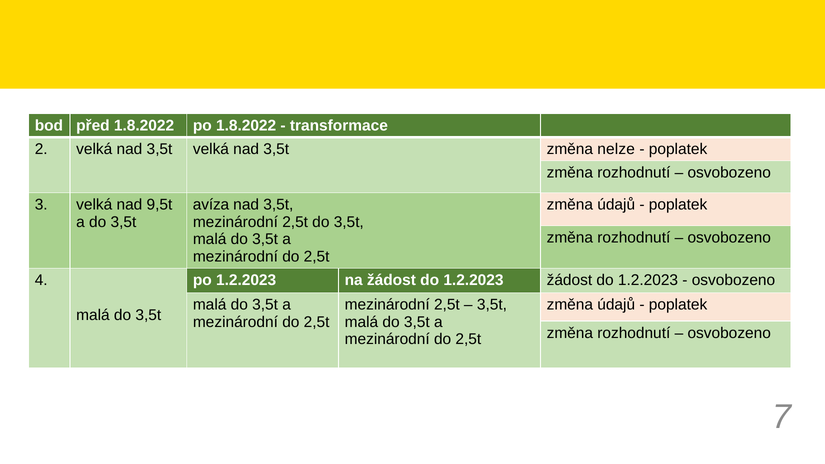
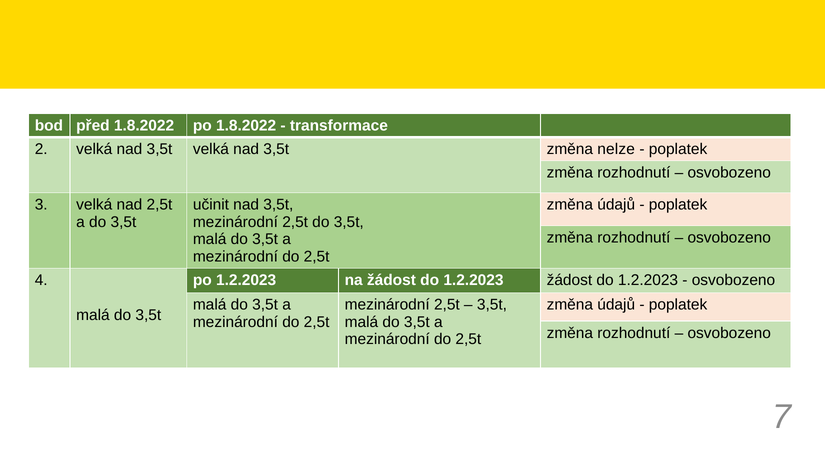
nad 9,5t: 9,5t -> 2,5t (159, 205)
avíza: avíza -> učinit (211, 205)
